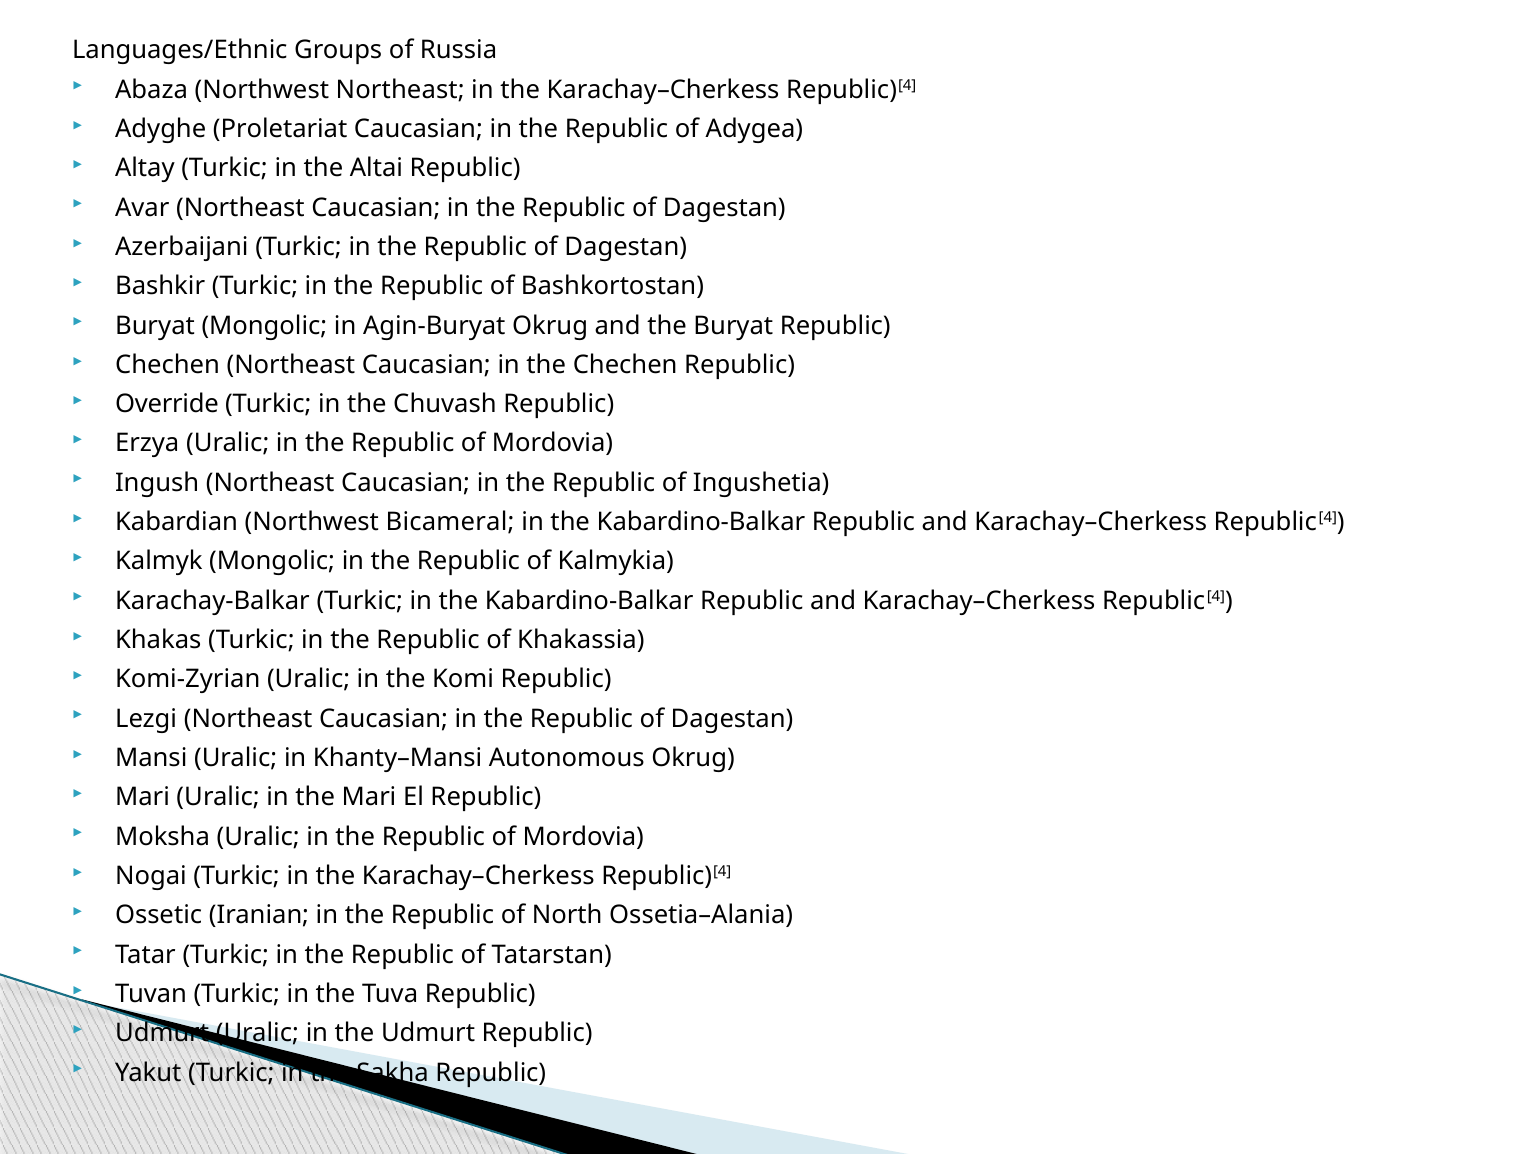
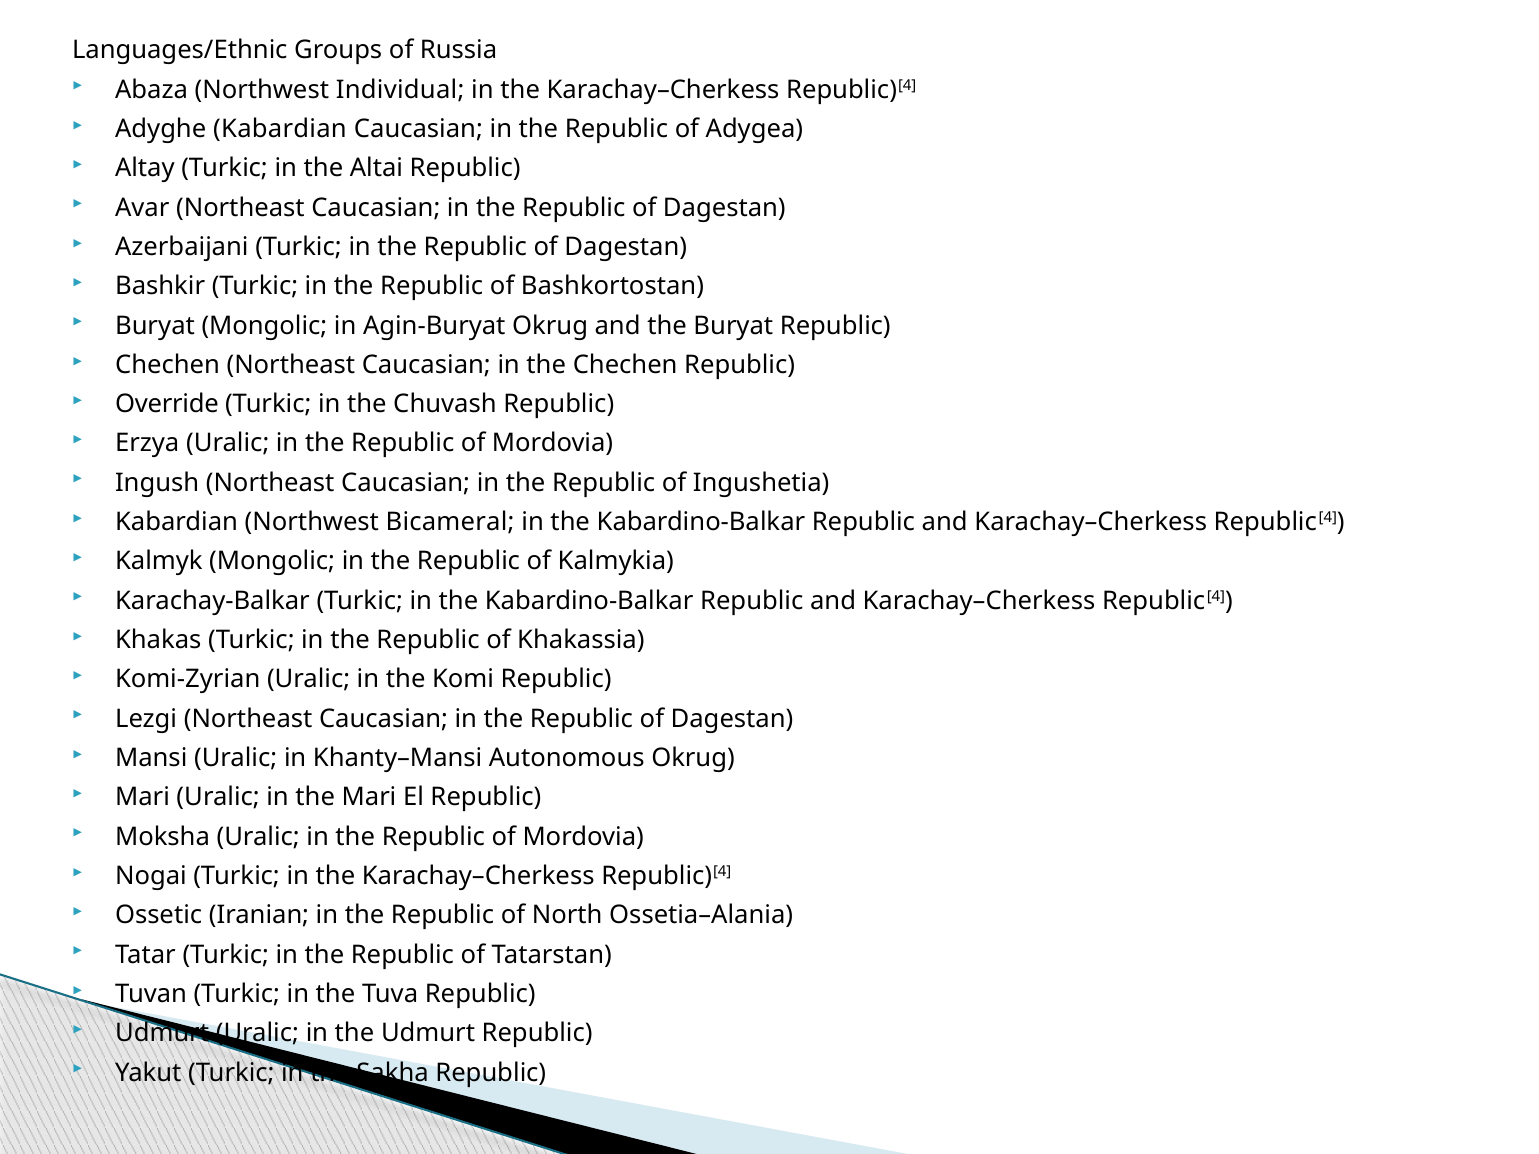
Northwest Northeast: Northeast -> Individual (400, 90)
Adyghe Proletariat: Proletariat -> Kabardian (280, 129)
